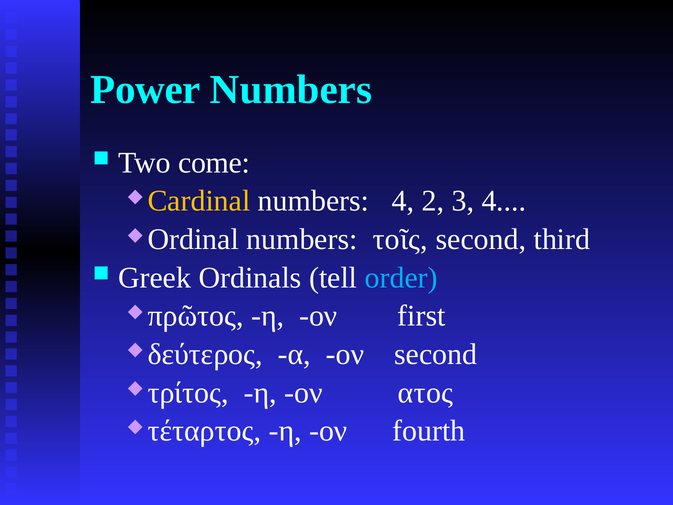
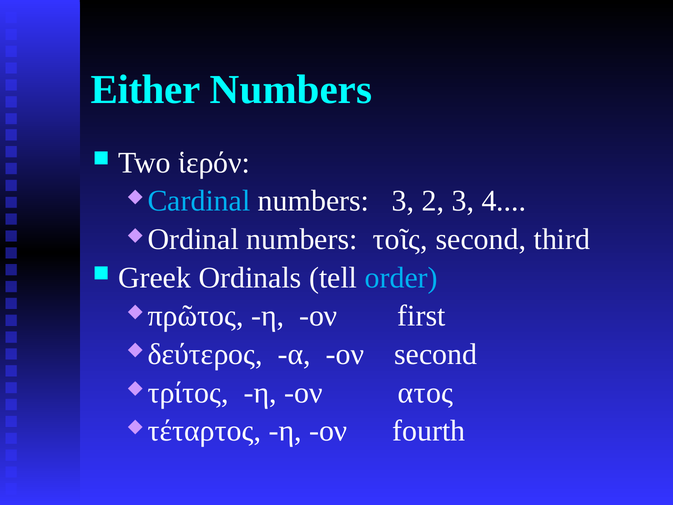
Power: Power -> Either (146, 90)
come: come -> ἱερόν (214, 163)
Cardinal colour: yellow -> light blue (199, 201)
numbers 4: 4 -> 3 (403, 201)
